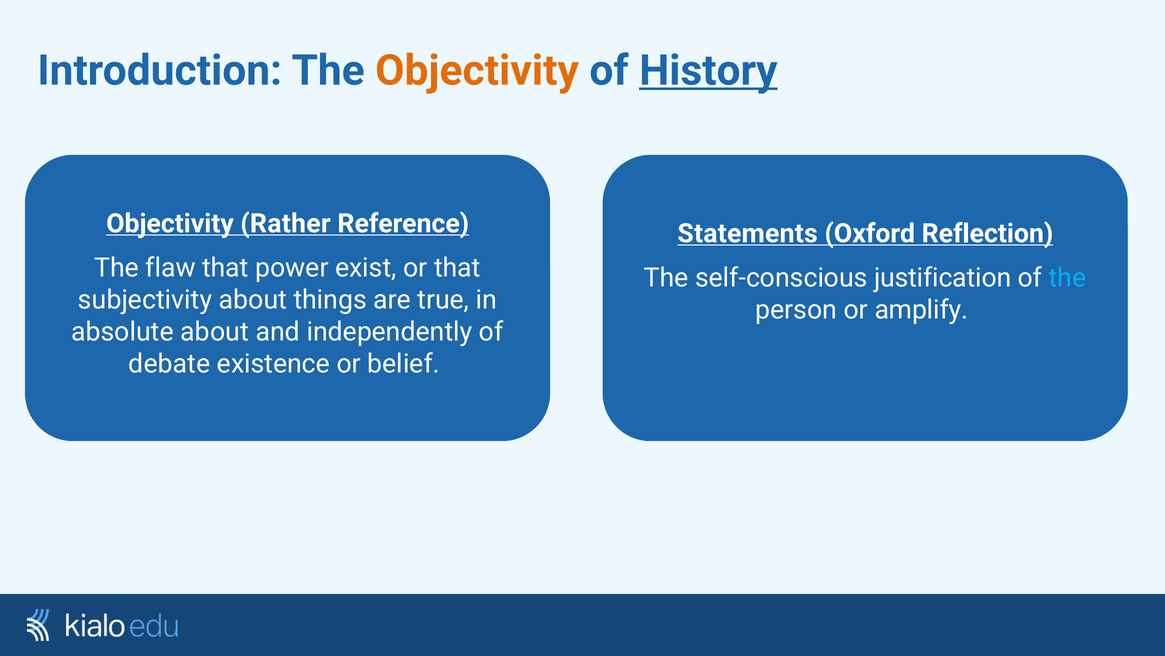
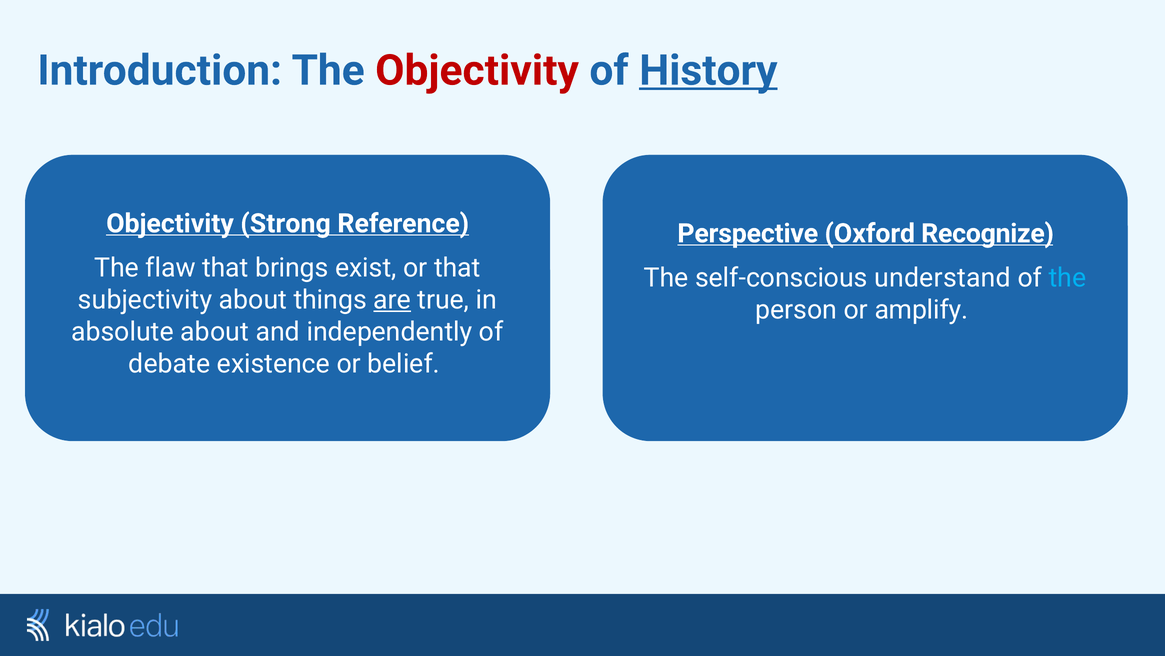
Objectivity colour: orange -> red (477, 71)
Rather: Rather -> Strong (286, 223)
Statements: Statements -> Perspective (748, 233)
Reflection: Reflection -> Recognize (988, 233)
power: power -> brings (292, 267)
justification: justification -> understand (943, 277)
are underline: none -> present (392, 300)
